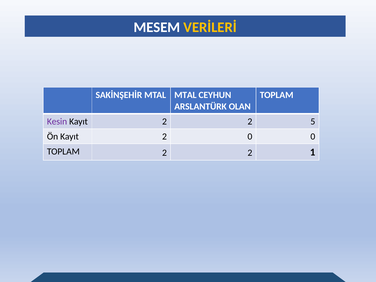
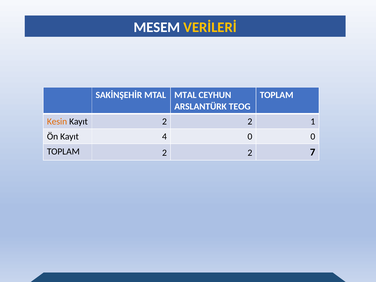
OLAN: OLAN -> TEOG (240, 107)
Kesin colour: purple -> orange (57, 121)
5: 5 -> 1 (313, 121)
Ön Kayıt 2: 2 -> 4 (164, 137)
1: 1 -> 7 (313, 152)
